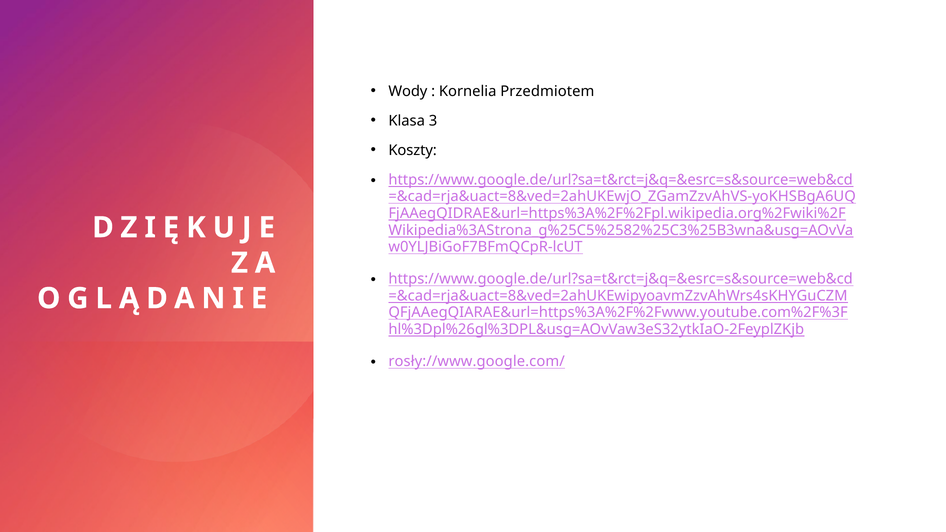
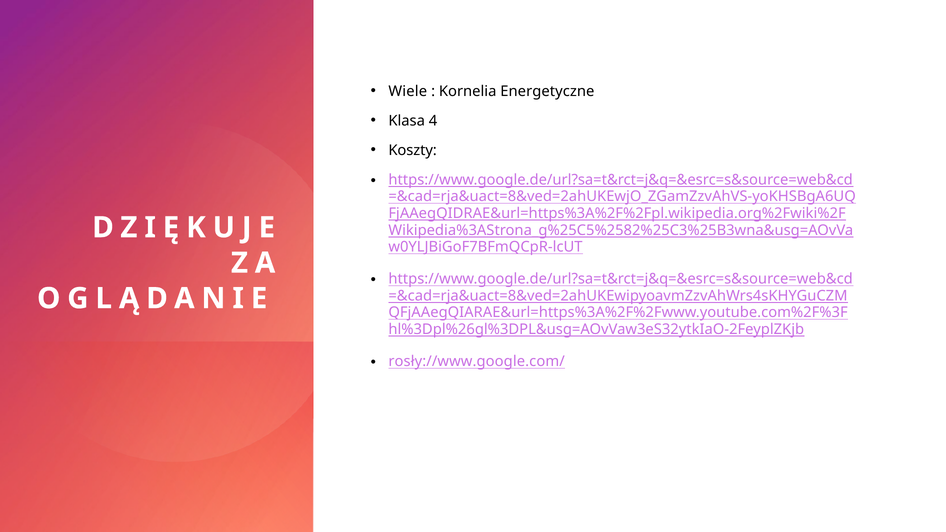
Wody: Wody -> Wiele (408, 91)
Przedmiotem: Przedmiotem -> Energetyczne (547, 91)
3: 3 -> 4 (433, 121)
